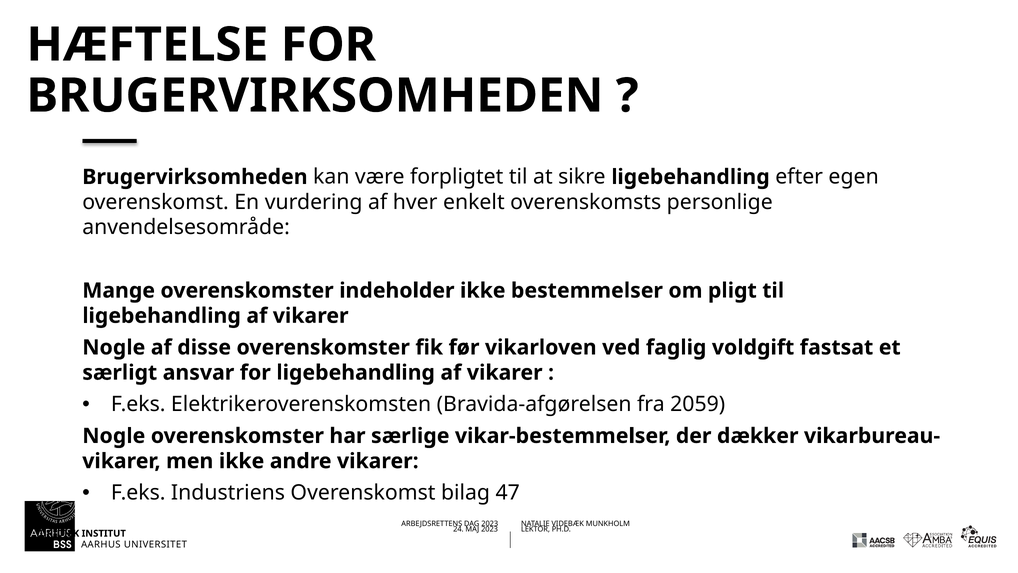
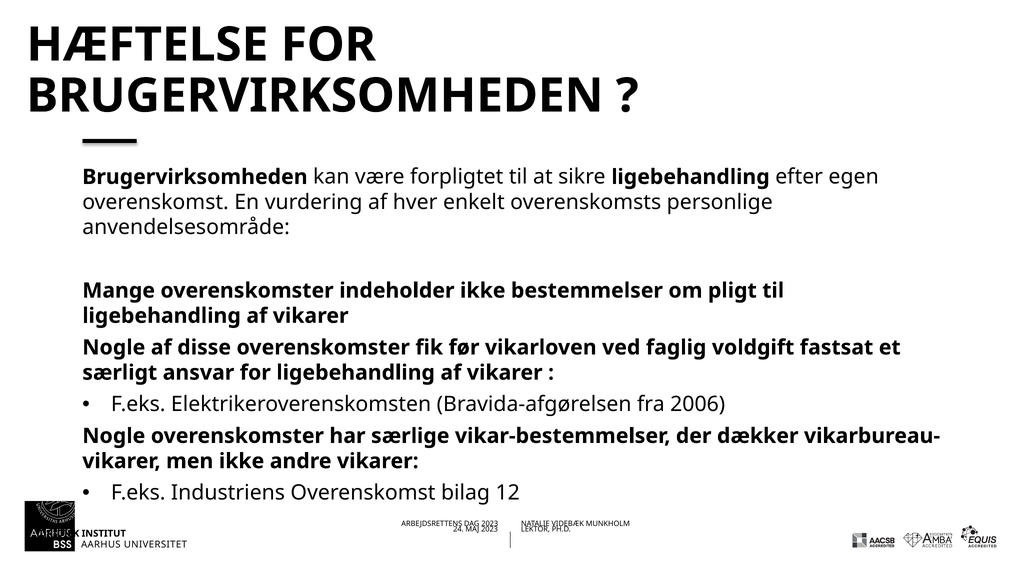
2059: 2059 -> 2006 (698, 404)
47: 47 -> 12 (508, 493)
